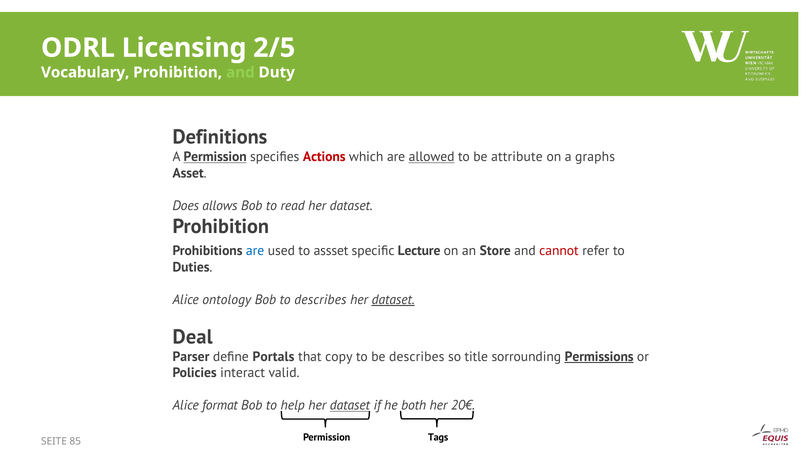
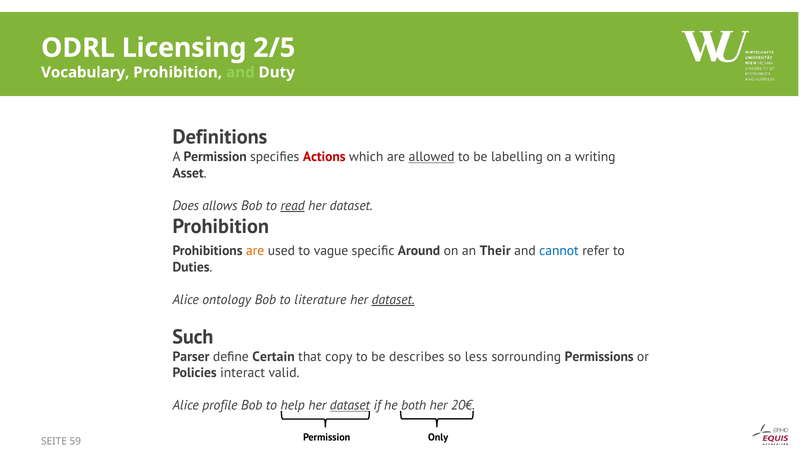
Permission underline: present -> none (215, 157)
attribute: attribute -> labelling (517, 157)
graphs: graphs -> writing (595, 157)
read underline: none -> present (293, 206)
are colour: blue -> orange (255, 251)
assset: assset -> vague (331, 251)
Lecture: Lecture -> Around (419, 251)
Store: Store -> Their (495, 251)
cannot colour: red -> blue (559, 251)
to describes: describes -> literature (320, 300)
Deal: Deal -> Such (193, 337)
Portals: Portals -> Certain (274, 356)
title: title -> less (476, 356)
Permissions underline: present -> none (599, 356)
format: format -> profile (220, 405)
Tags: Tags -> Only (438, 437)
85: 85 -> 59 (75, 441)
